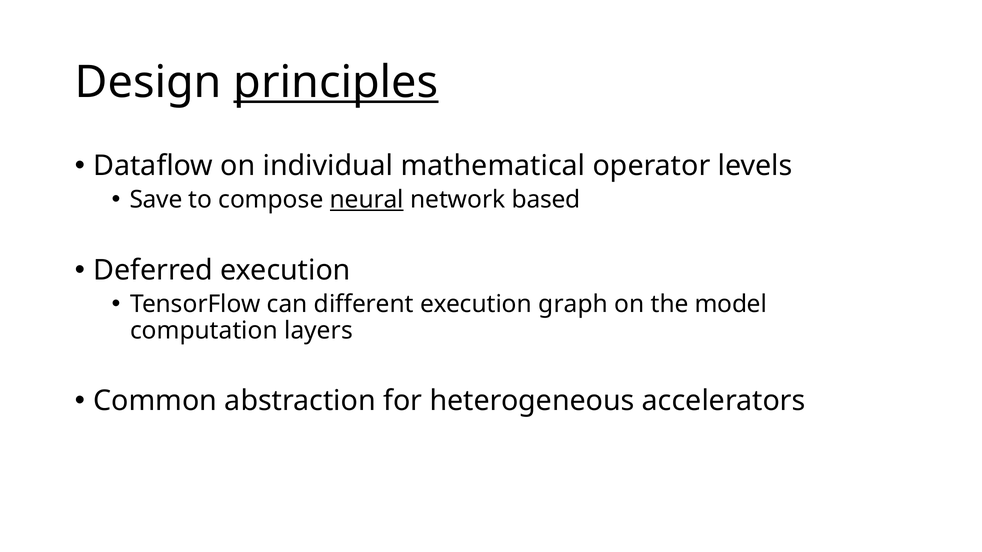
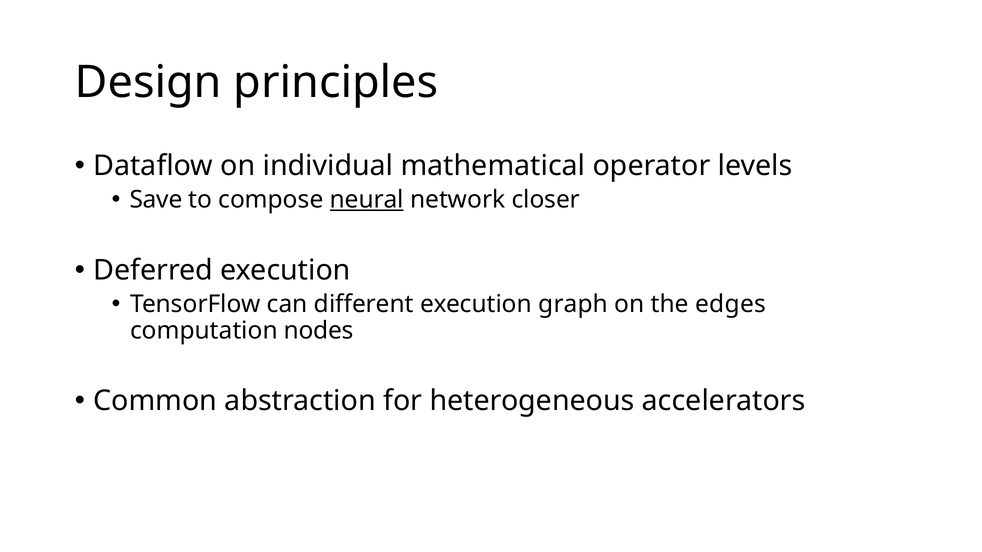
principles underline: present -> none (336, 82)
based: based -> closer (546, 200)
model: model -> edges (731, 304)
layers: layers -> nodes (319, 331)
